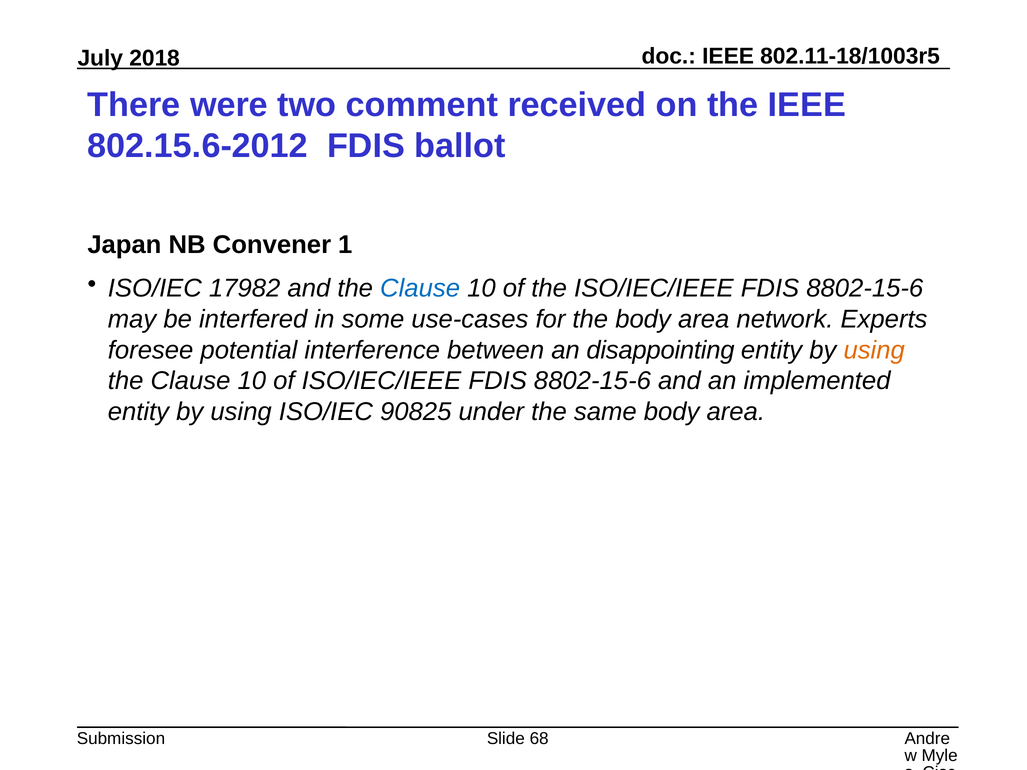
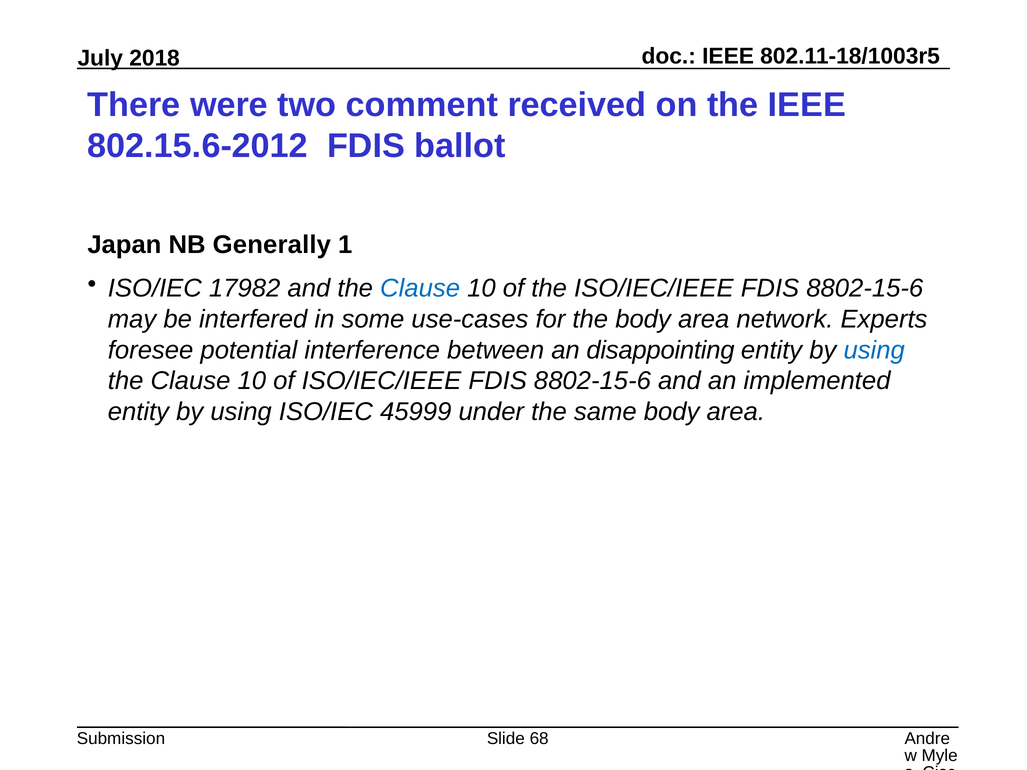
Convener: Convener -> Generally (272, 245)
using colour: orange -> blue (874, 350)
90825: 90825 -> 45999 (416, 412)
